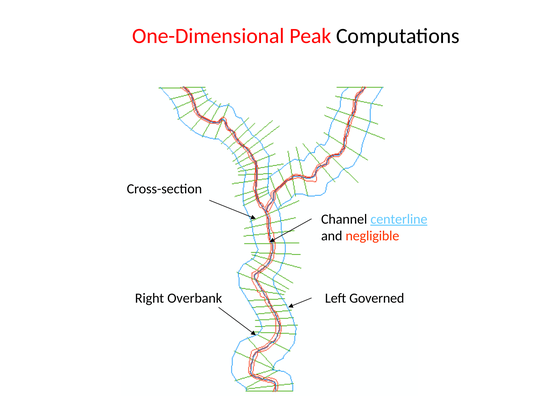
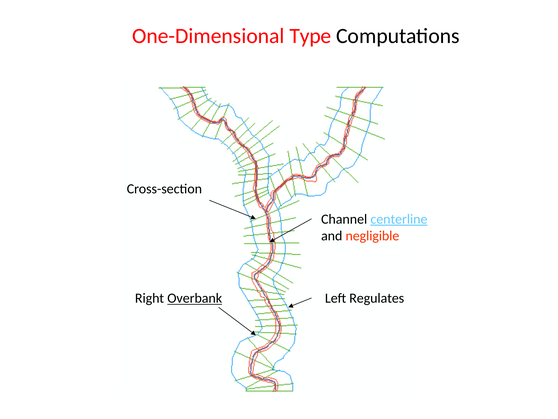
Peak: Peak -> Type (310, 36)
Overbank underline: none -> present (195, 298)
Governed: Governed -> Regulates (377, 298)
